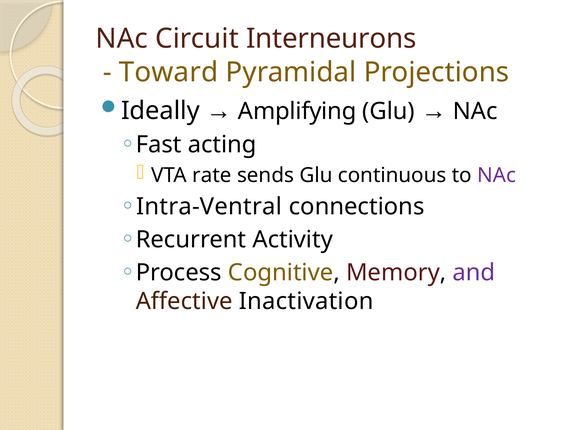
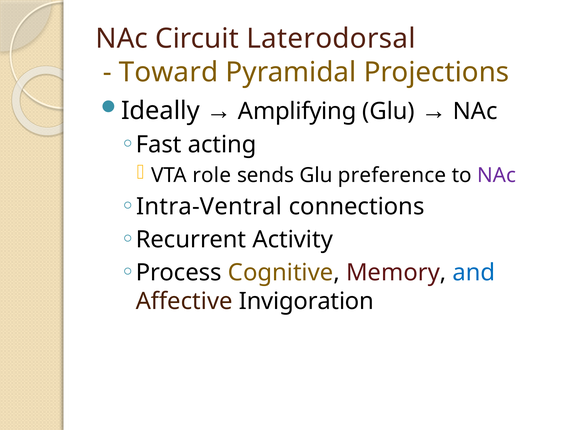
Interneurons: Interneurons -> Laterodorsal (331, 39)
rate: rate -> role (212, 175)
continuous: continuous -> preference (392, 175)
and colour: purple -> blue (474, 273)
Inactivation: Inactivation -> Invigoration (306, 301)
